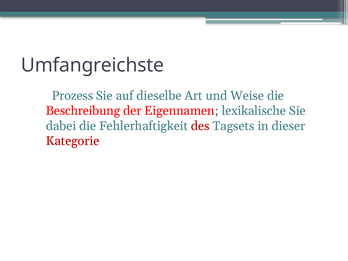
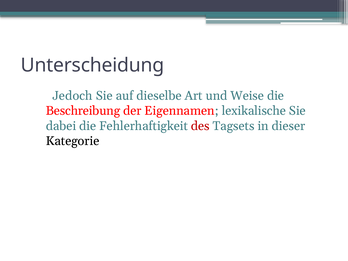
Umfangreichste: Umfangreichste -> Unterscheidung (92, 65)
Prozess: Prozess -> Jedoch (72, 96)
Kategorie colour: red -> black (73, 141)
